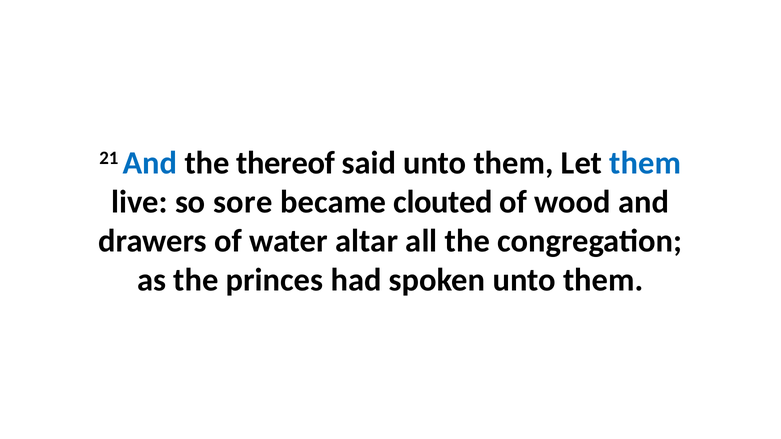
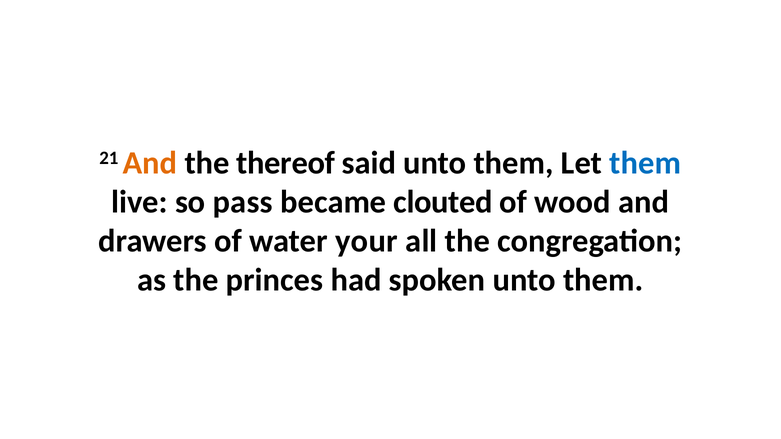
And colour: blue -> orange (150, 163)
sore: sore -> pass (243, 202)
altar: altar -> your (366, 241)
